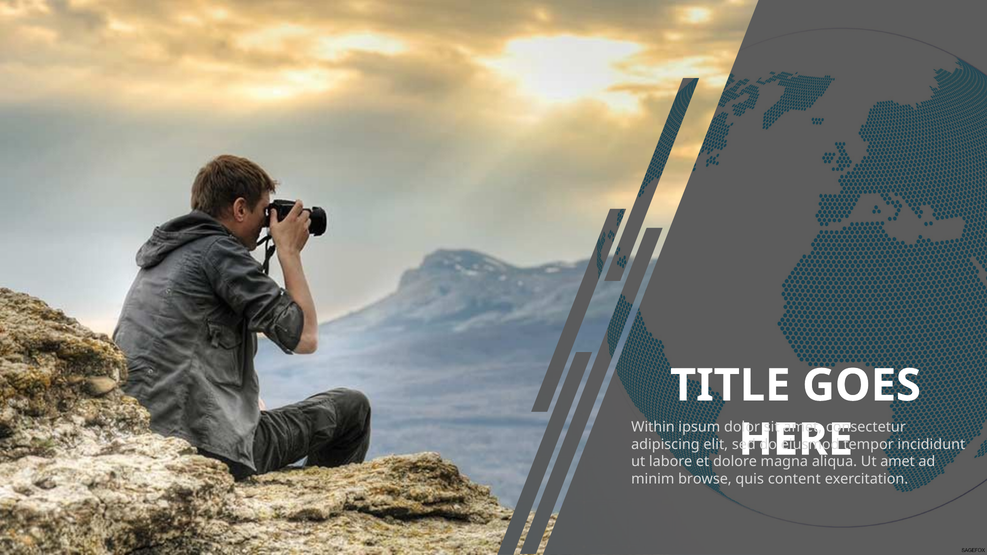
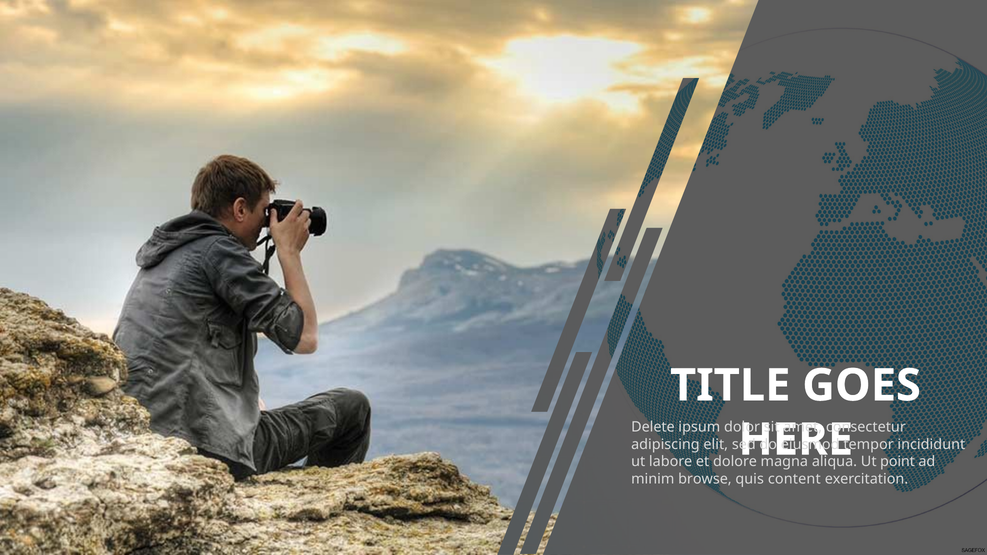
Within: Within -> Delete (653, 427)
Ut amet: amet -> point (898, 462)
